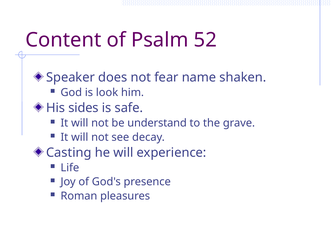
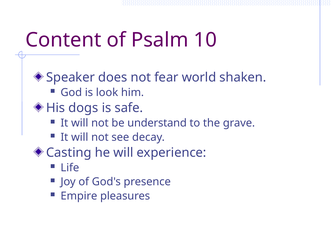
52: 52 -> 10 (205, 40)
name: name -> world (199, 77)
sides: sides -> dogs (83, 108)
Roman: Roman -> Empire (79, 196)
